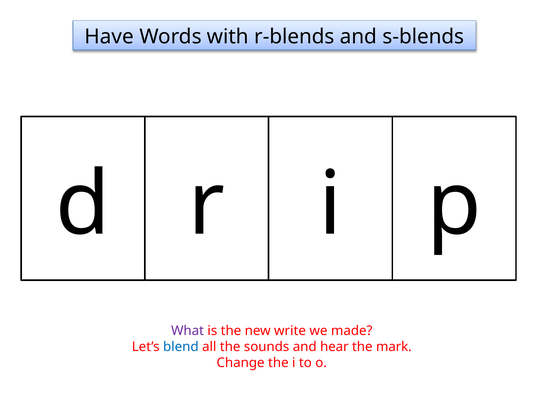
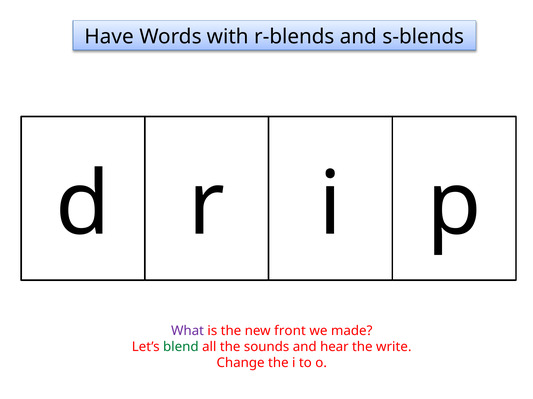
write: write -> front (290, 331)
blend colour: blue -> green (181, 347)
mark: mark -> write (394, 347)
